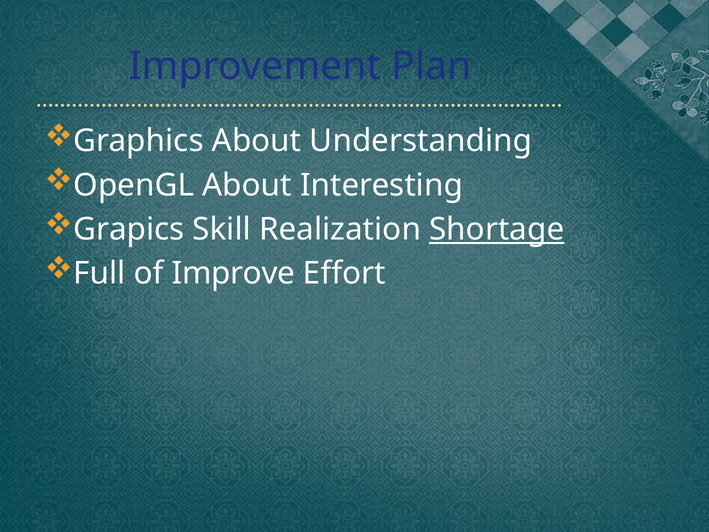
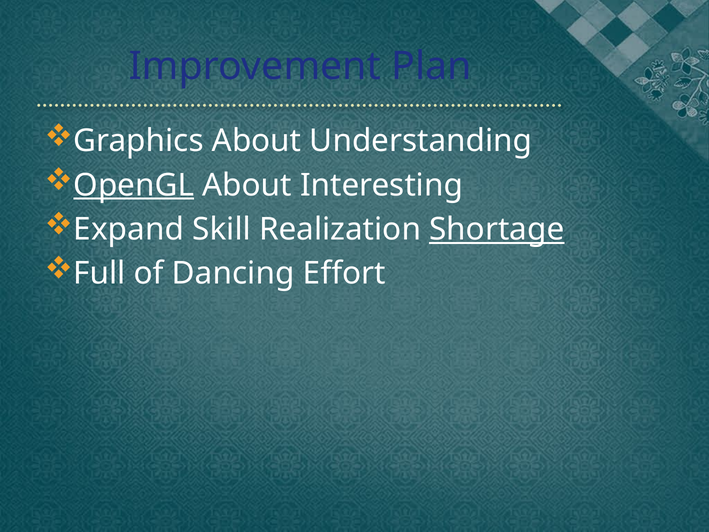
OpenGL underline: none -> present (134, 185)
Grapics: Grapics -> Expand (129, 229)
Improve: Improve -> Dancing (233, 273)
